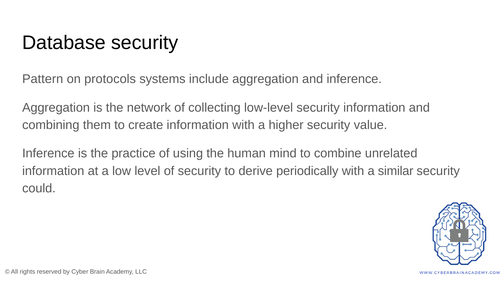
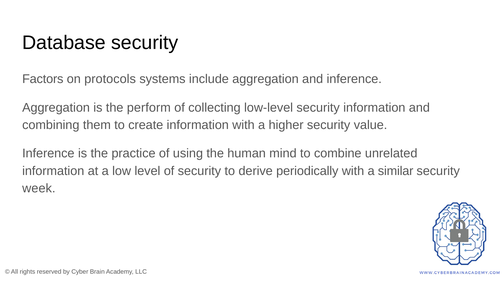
Pattern: Pattern -> Factors (43, 79)
network: network -> perform (149, 108)
could: could -> week (39, 188)
